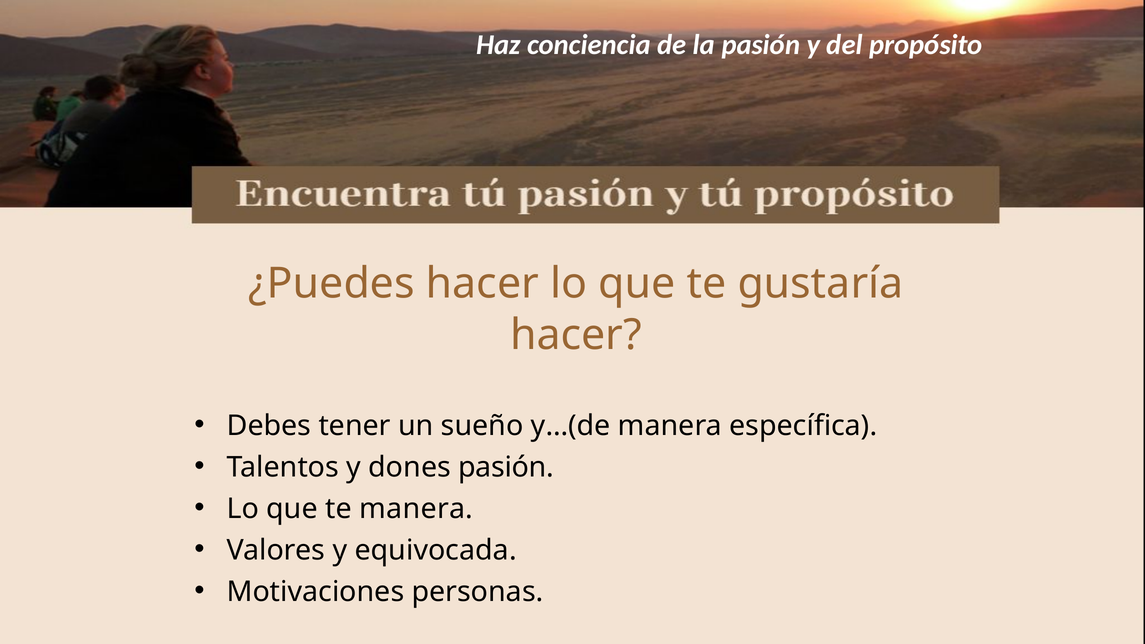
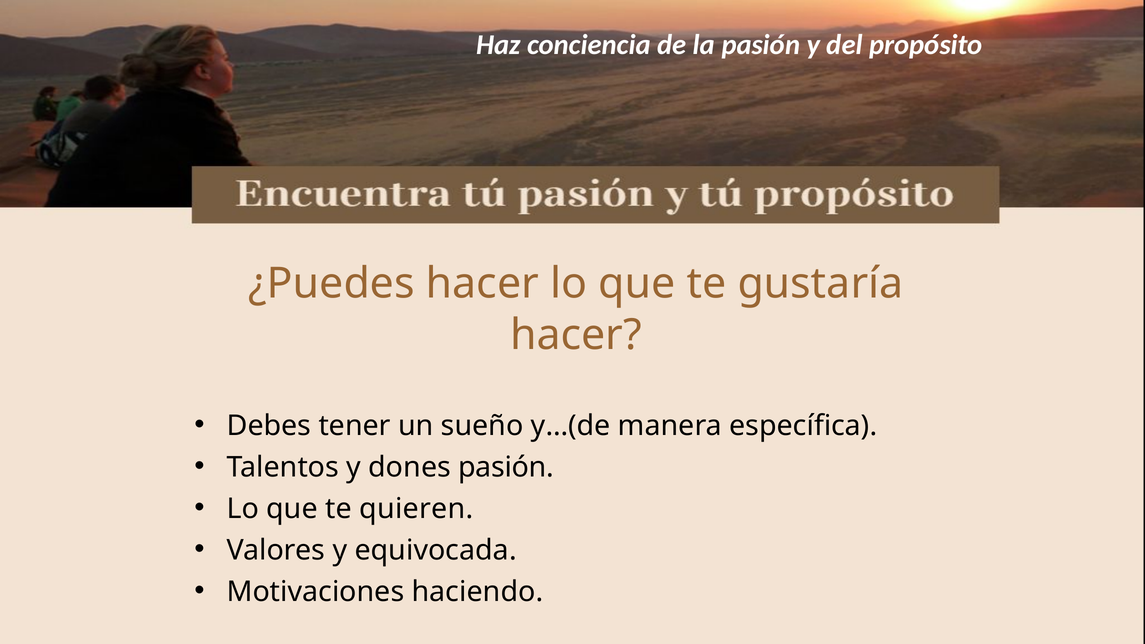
te manera: manera -> quieren (416, 509)
personas: personas -> haciendo (478, 592)
